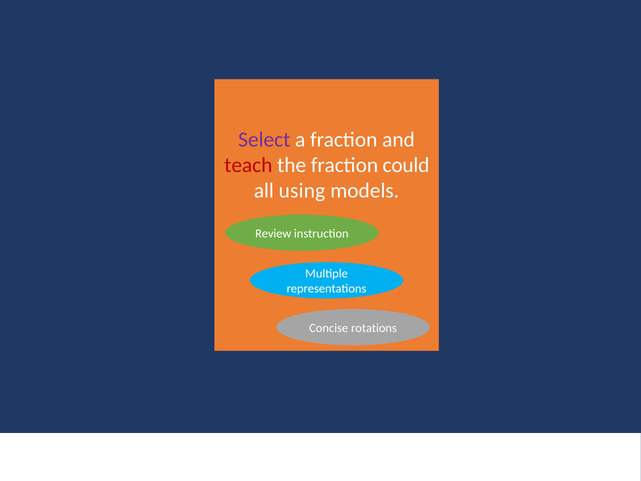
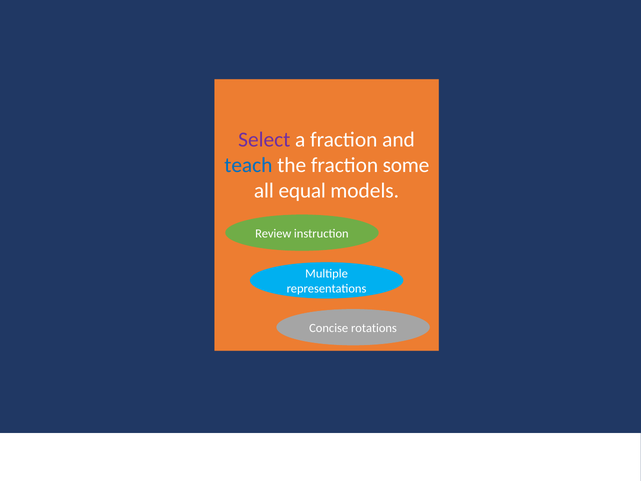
teach colour: red -> blue (248, 165)
could: could -> some (406, 165)
using: using -> equal (302, 191)
